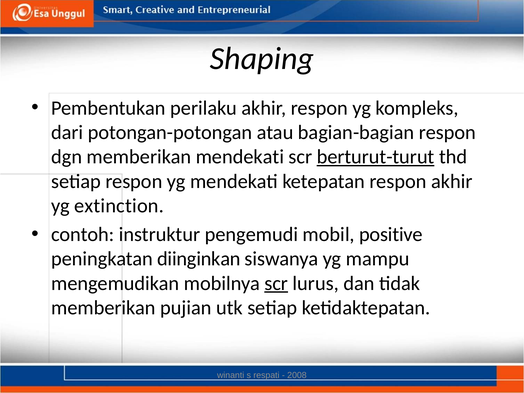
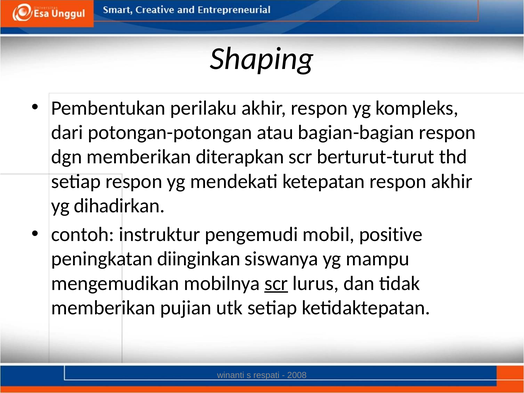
memberikan mendekati: mendekati -> diterapkan (240, 157)
berturut-turut underline: present -> none (376, 157)
extinction: extinction -> dihadirkan (119, 206)
